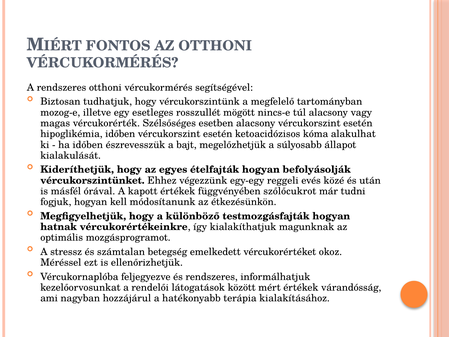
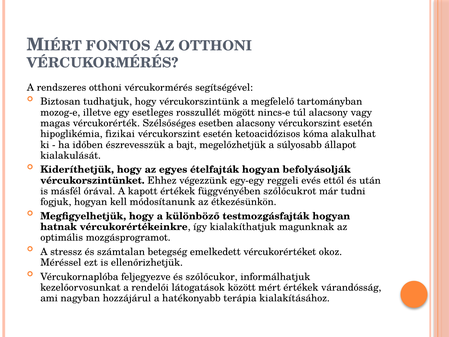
hipoglikémia időben: időben -> fizikai (120, 134)
közé: közé -> ettől (334, 180)
és rendszeres: rendszeres -> szőlőcukor (212, 277)
